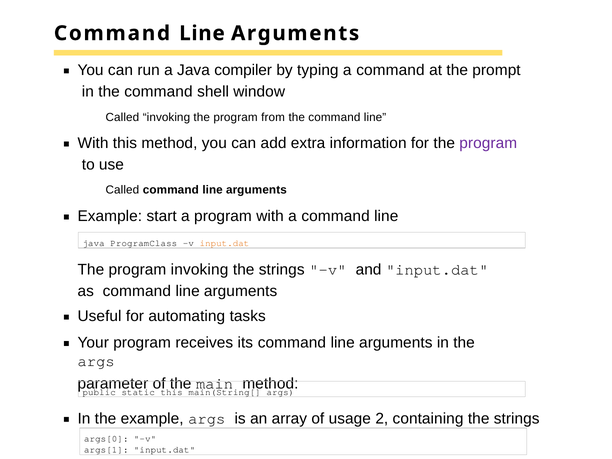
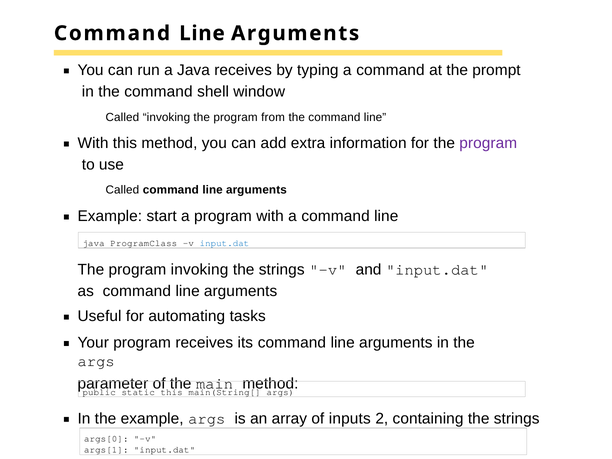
Java compiler: compiler -> receives (243, 70)
input.dat colour: orange -> blue (224, 243)
usage: usage -> inputs (350, 419)
